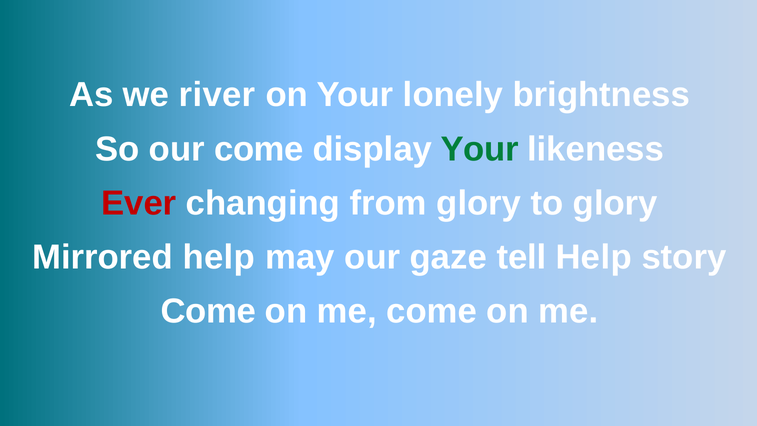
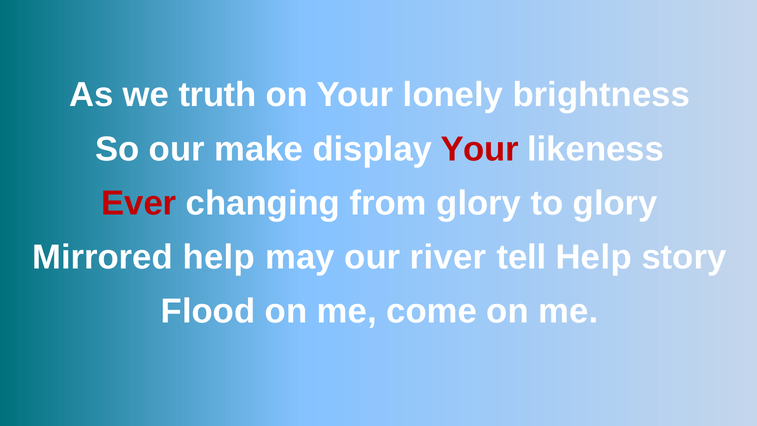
river: river -> truth (218, 95)
our come: come -> make (259, 149)
Your colour: green -> red (480, 149)
gaze: gaze -> river (448, 257)
Come: Come -> Flood (208, 311)
